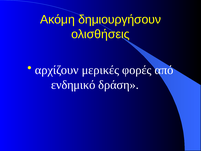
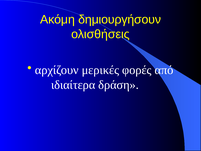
ενδημικό: ενδημικό -> ιδιαίτερα (73, 85)
